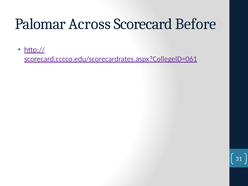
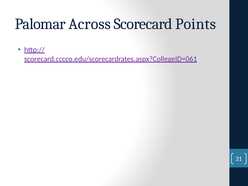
Before: Before -> Points (196, 24)
